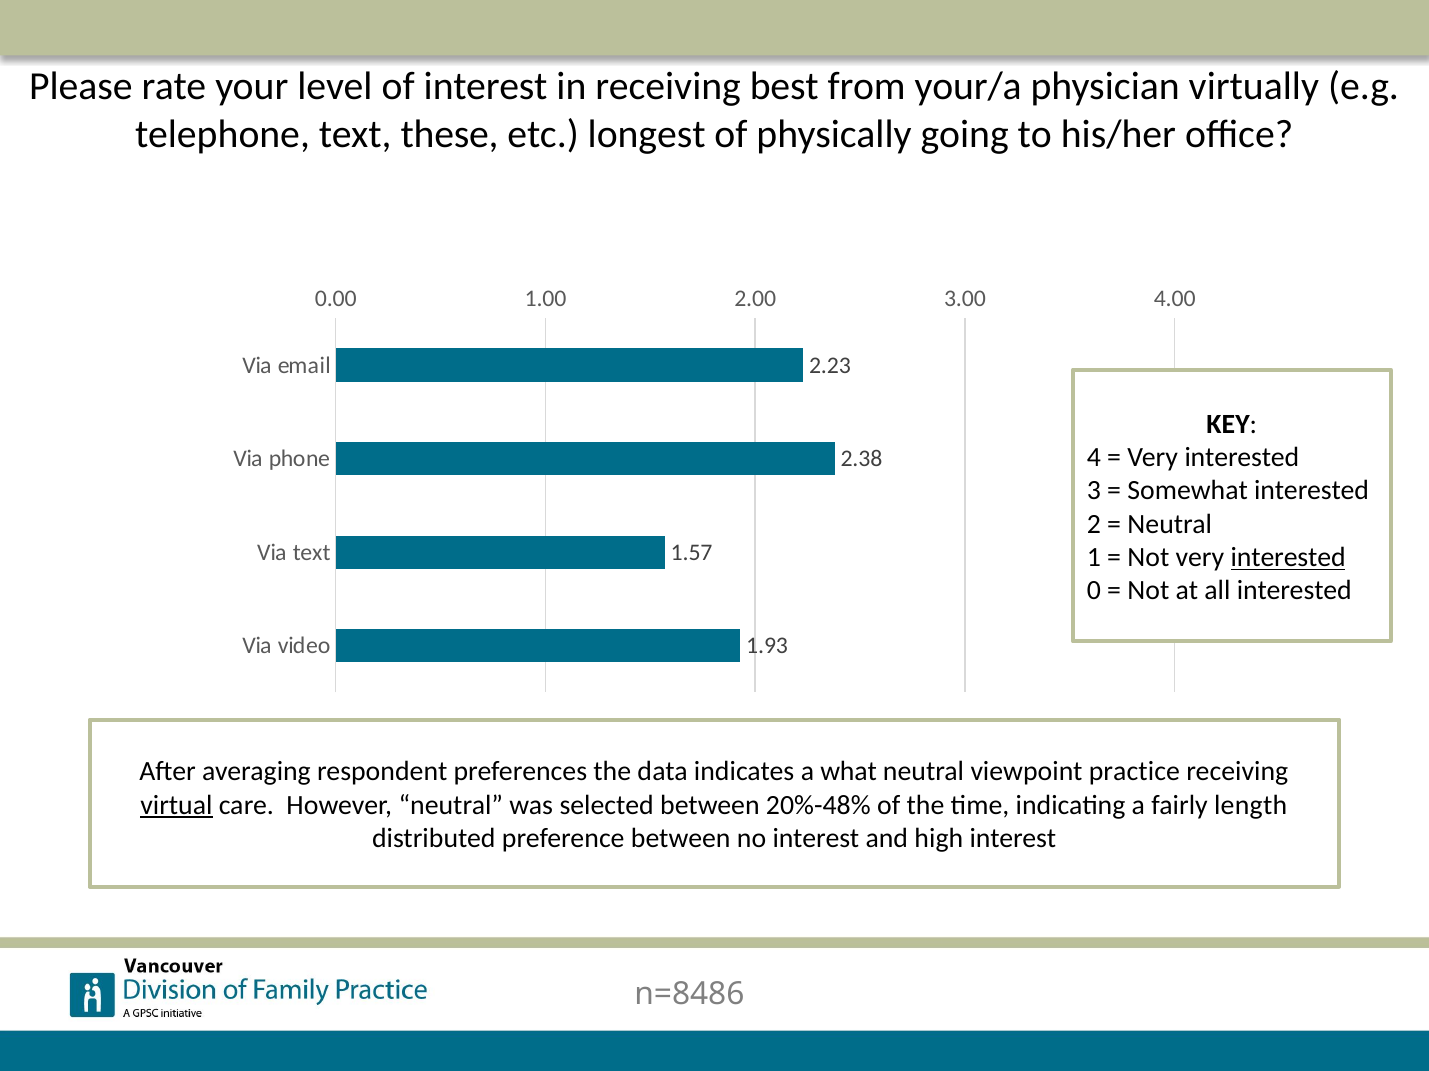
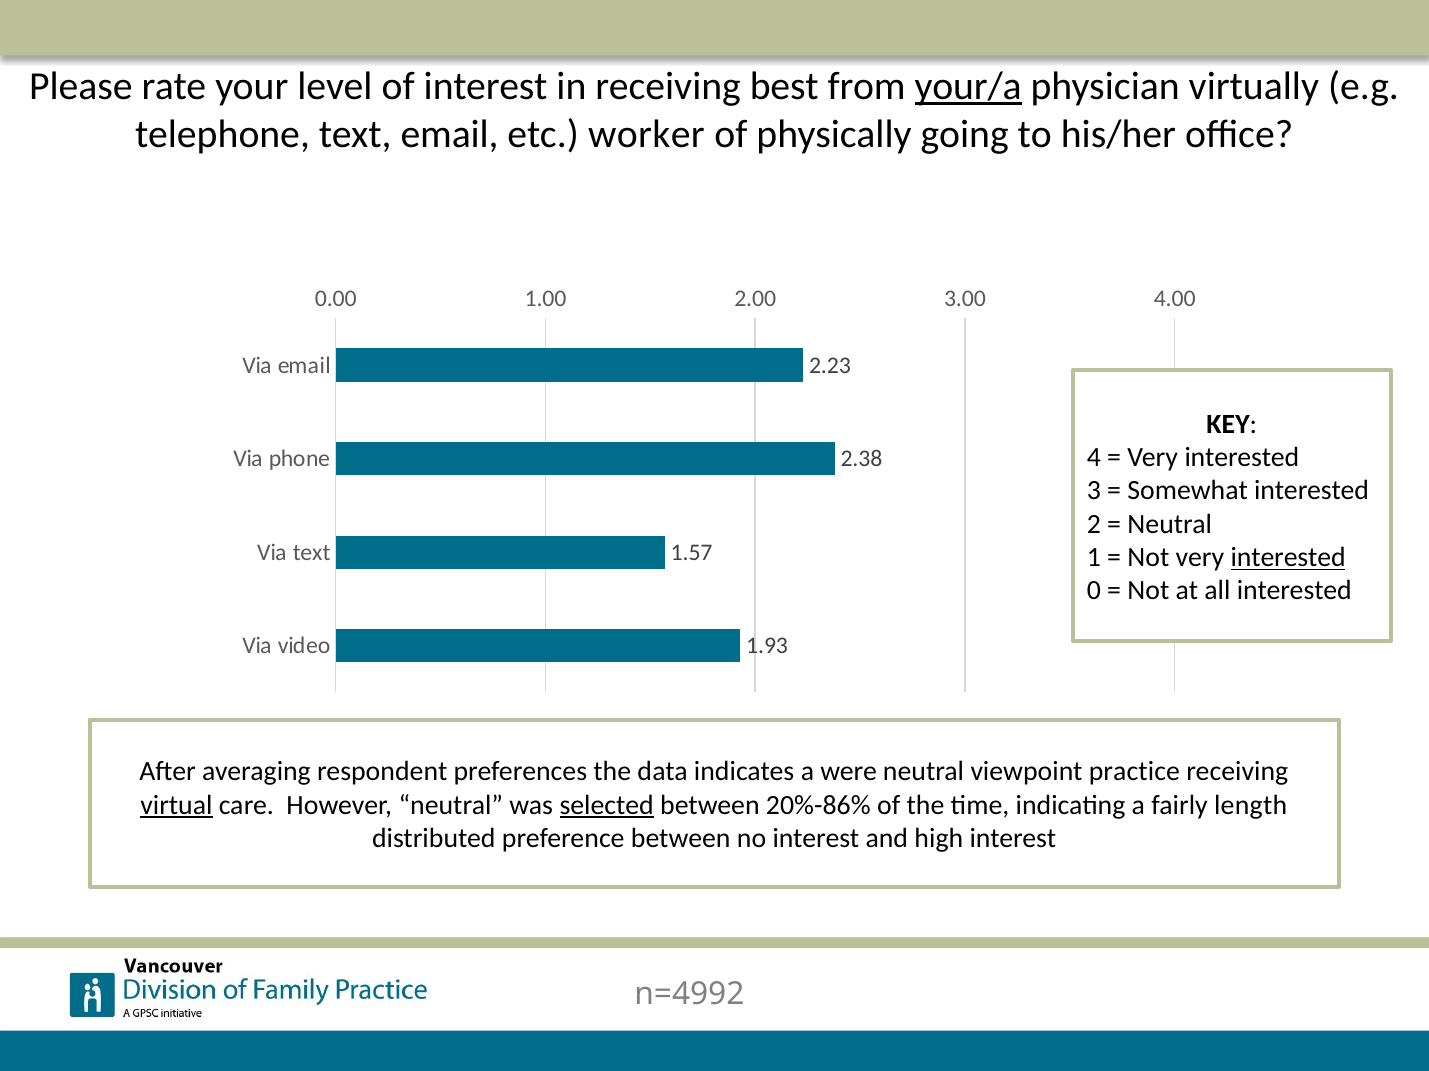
your/a underline: none -> present (968, 87)
text these: these -> email (450, 134)
longest: longest -> worker (646, 134)
what: what -> were (849, 772)
selected underline: none -> present (607, 806)
20%-48%: 20%-48% -> 20%-86% (818, 806)
n=8486: n=8486 -> n=4992 (689, 994)
